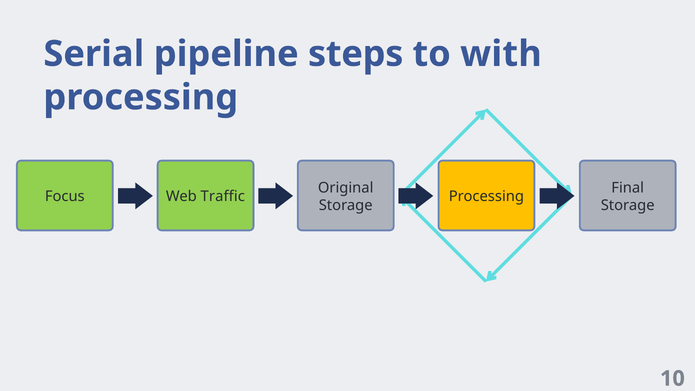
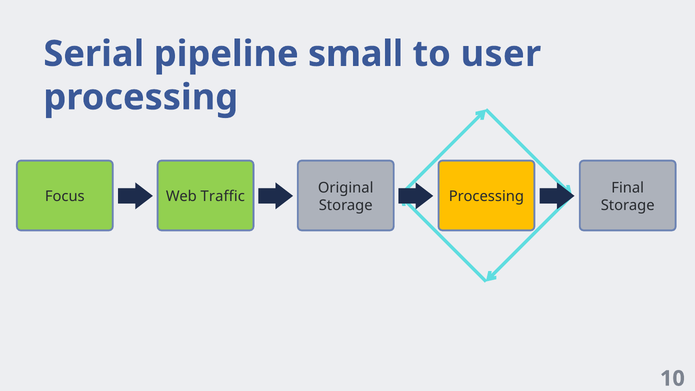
steps: steps -> small (356, 54)
with: with -> user (501, 54)
